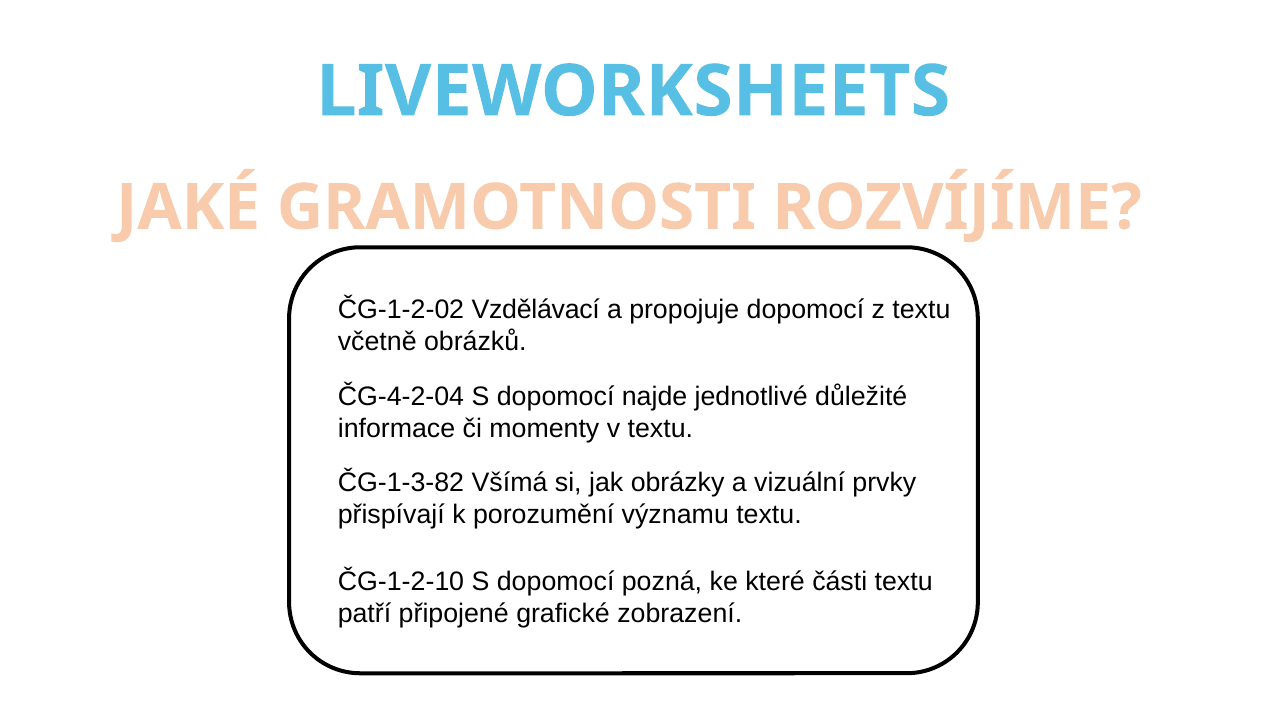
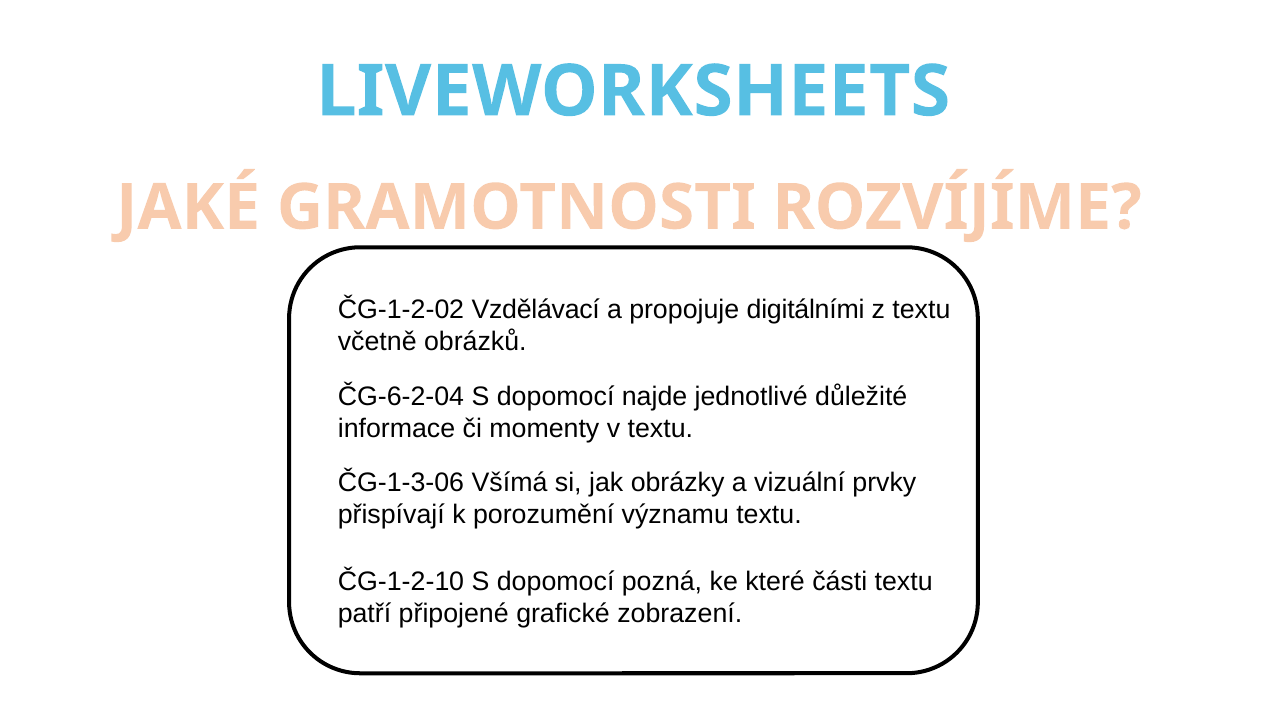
propojuje dopomocí: dopomocí -> digitálními (806, 310)
ČG-4-2-04: ČG-4-2-04 -> ČG-6-2-04 (401, 397)
ČG-1-3-82: ČG-1-3-82 -> ČG-1-3-06 (401, 483)
